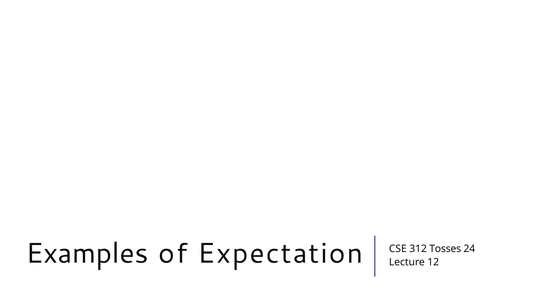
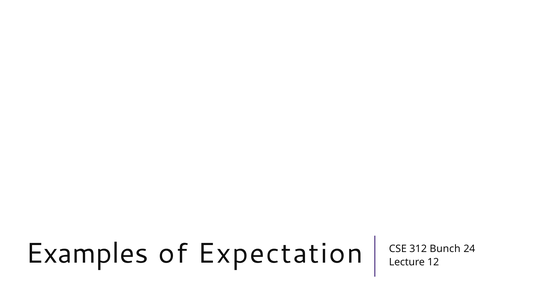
Tosses: Tosses -> Bunch (445, 248)
